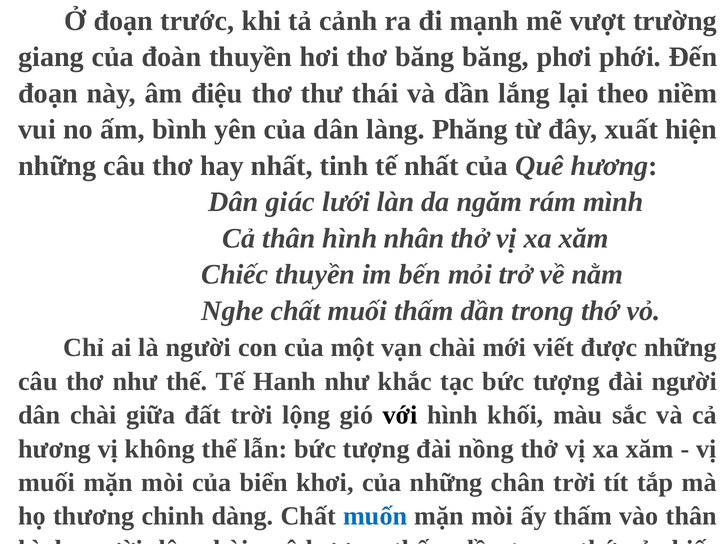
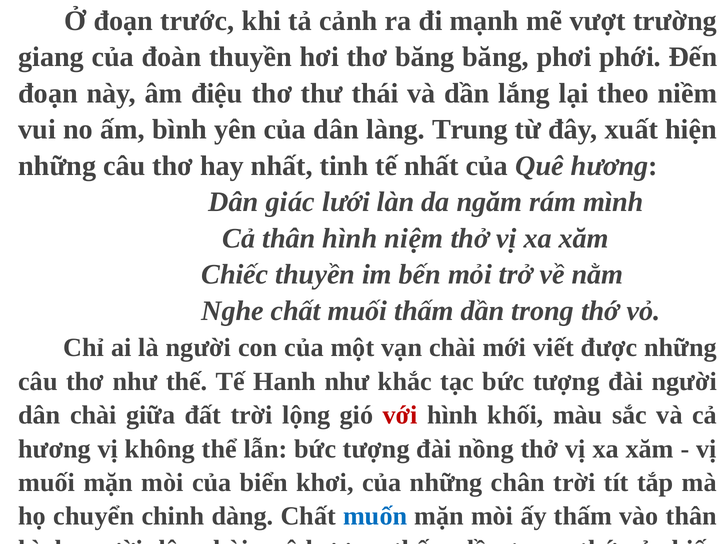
Phăng: Phăng -> Trung (470, 130)
nhân: nhân -> niệm (414, 238)
với colour: black -> red (400, 415)
thương: thương -> chuyển (94, 516)
